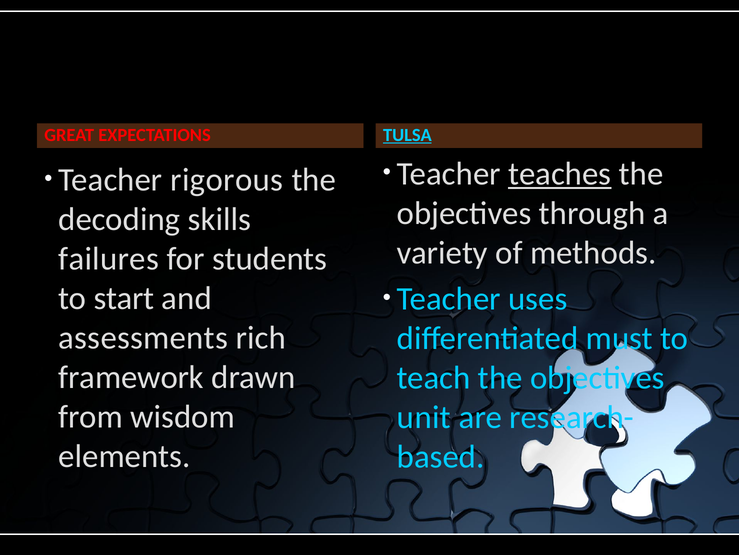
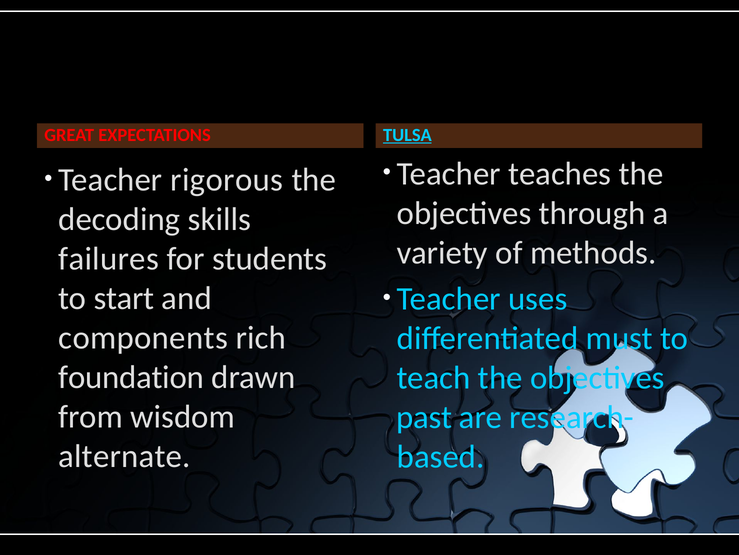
teaches underline: present -> none (560, 174)
assessments: assessments -> components (143, 337)
framework: framework -> foundation (131, 377)
unit: unit -> past (424, 417)
elements: elements -> alternate (124, 456)
